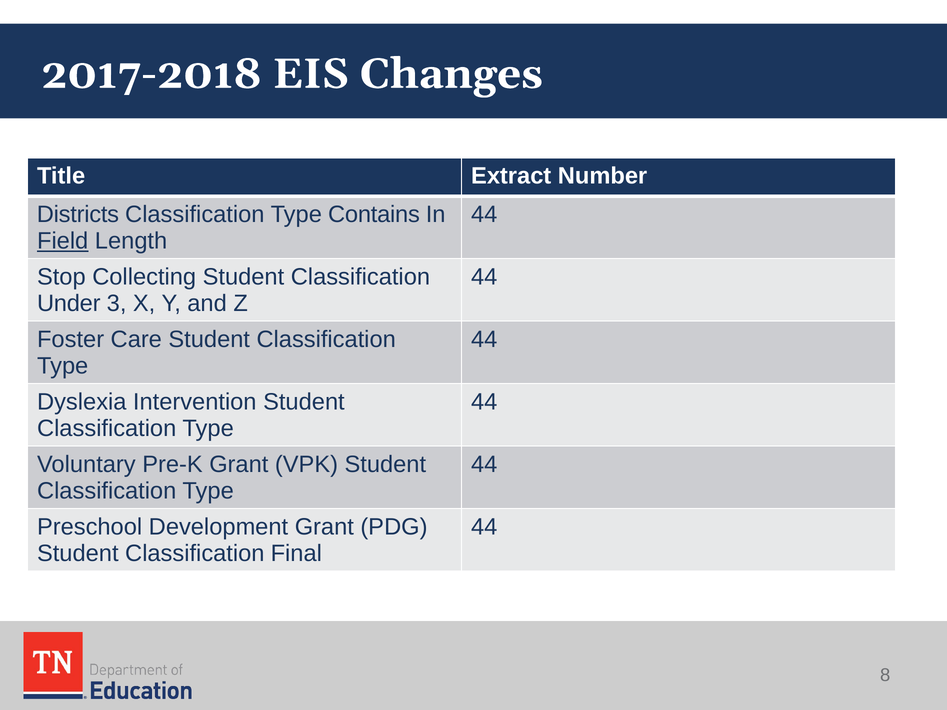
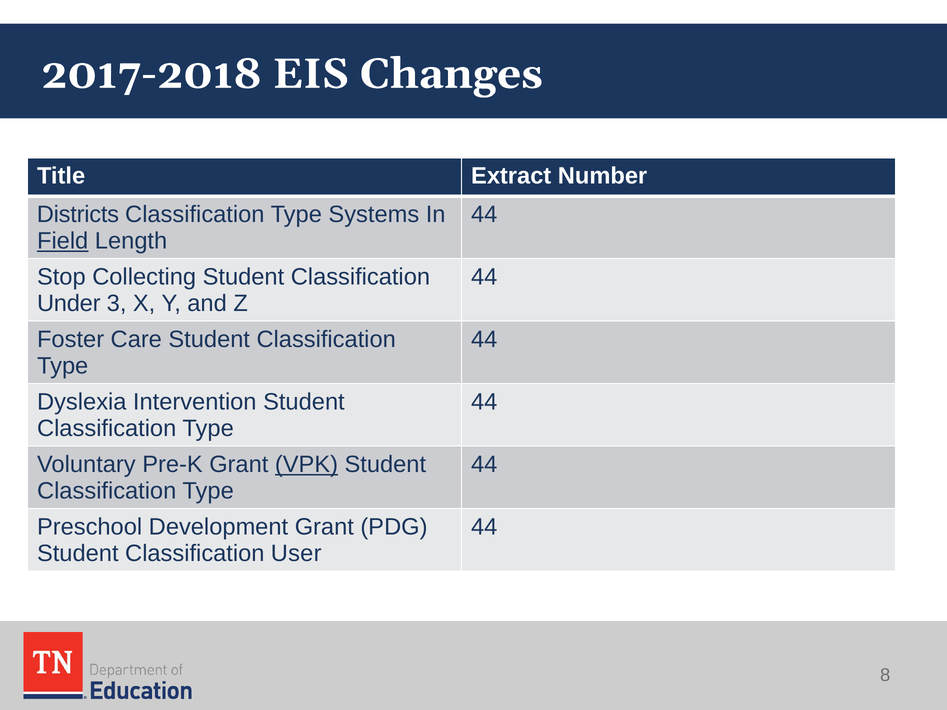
Contains: Contains -> Systems (374, 215)
VPK underline: none -> present (307, 465)
Final: Final -> User (296, 554)
